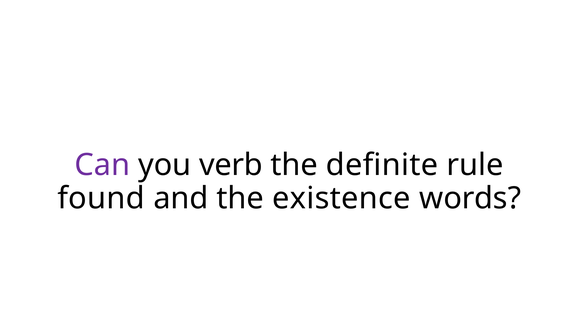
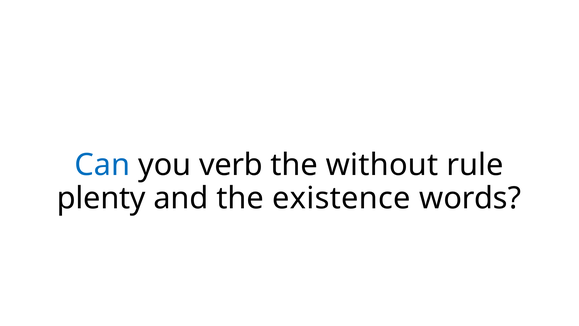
Can colour: purple -> blue (102, 165)
definite: definite -> without (382, 165)
found: found -> plenty (101, 198)
